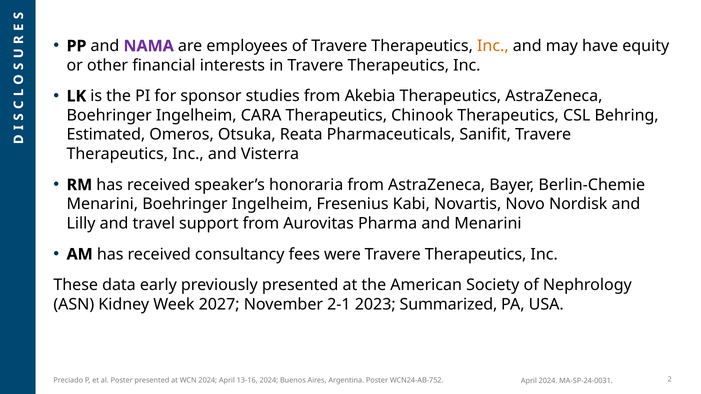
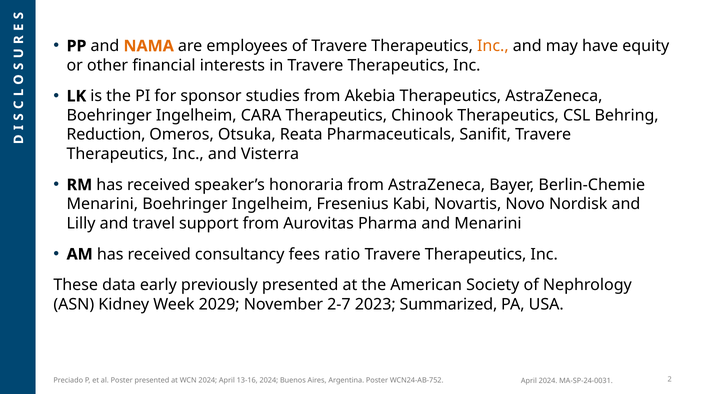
NAMA colour: purple -> orange (149, 46)
Estimated: Estimated -> Reduction (106, 135)
were: were -> ratio (342, 254)
2027: 2027 -> 2029 (219, 305)
2-1: 2-1 -> 2-7 (339, 305)
